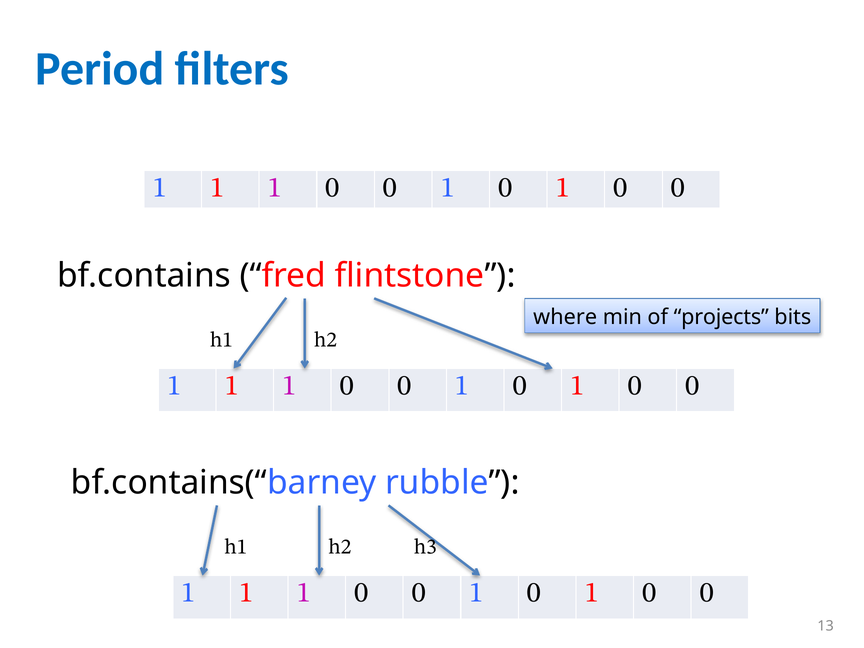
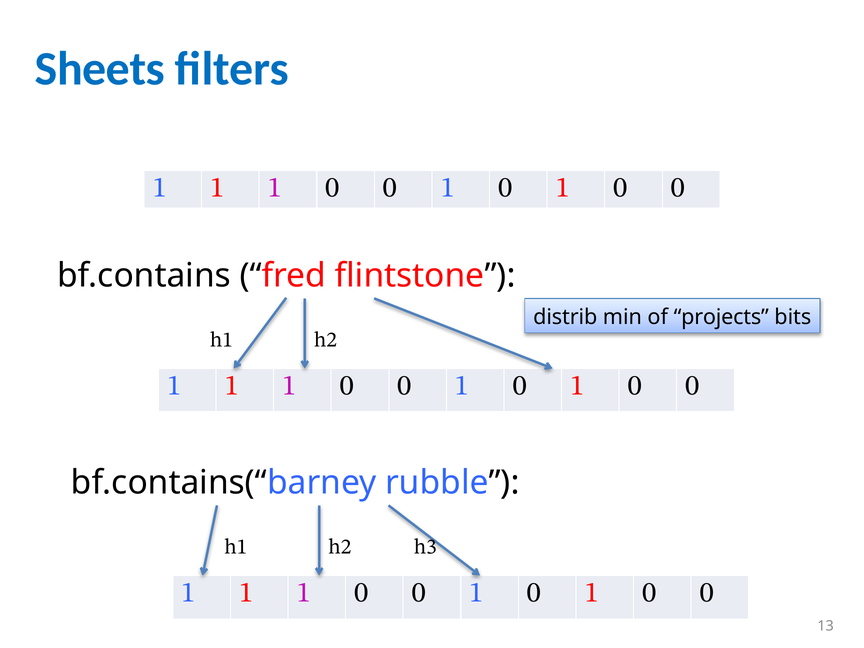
Period: Period -> Sheets (100, 69)
where: where -> distrib (565, 317)
